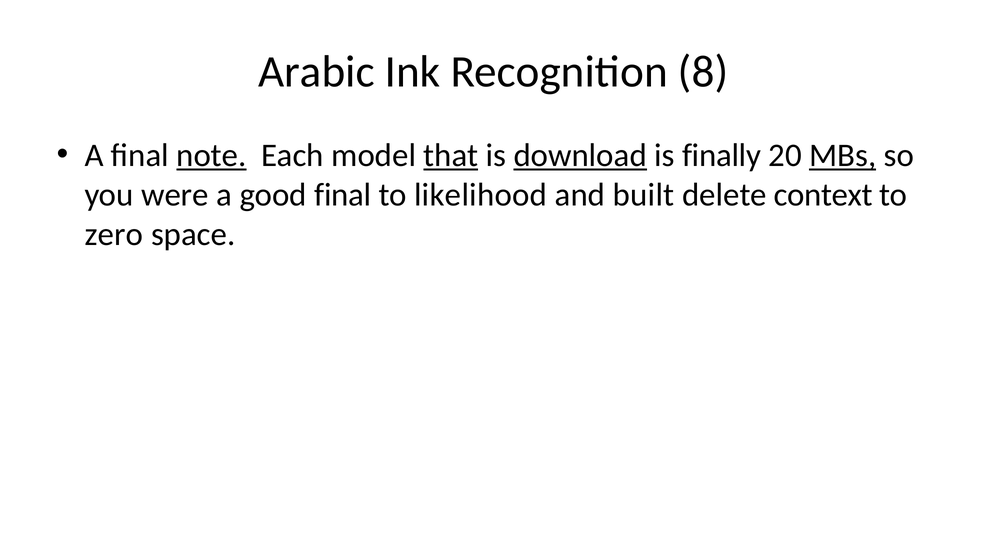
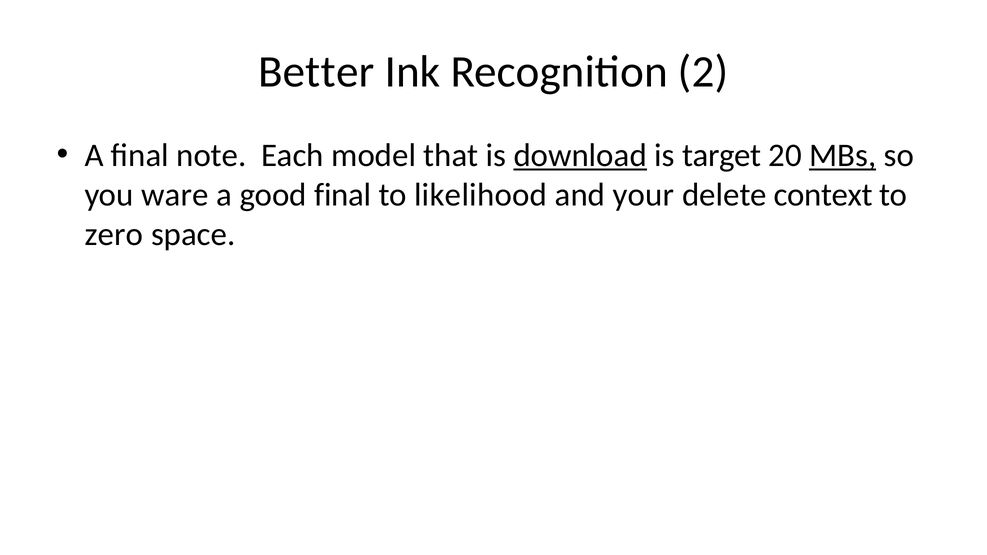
Arabic: Arabic -> Better (316, 72)
8: 8 -> 2 (703, 72)
note underline: present -> none (211, 155)
that underline: present -> none (451, 155)
finally: finally -> target (722, 155)
were: were -> ware (175, 195)
built: built -> your (644, 195)
